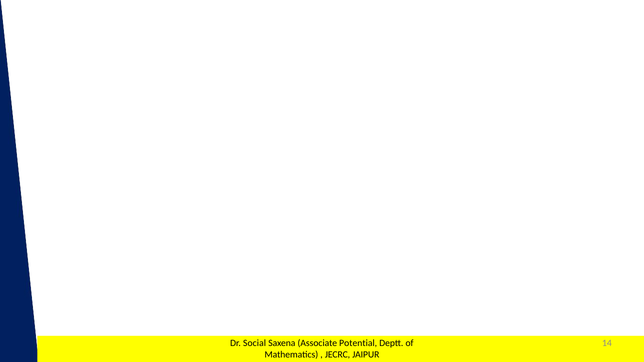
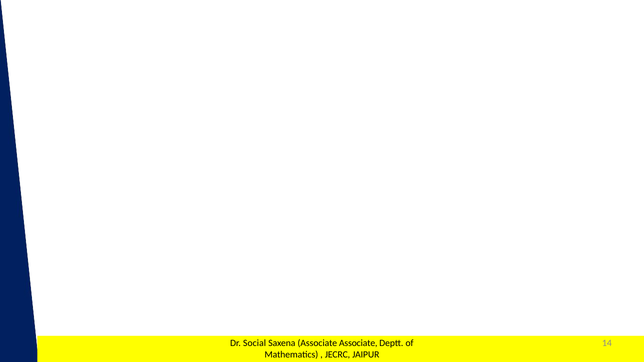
Associate Potential: Potential -> Associate (358, 343)
